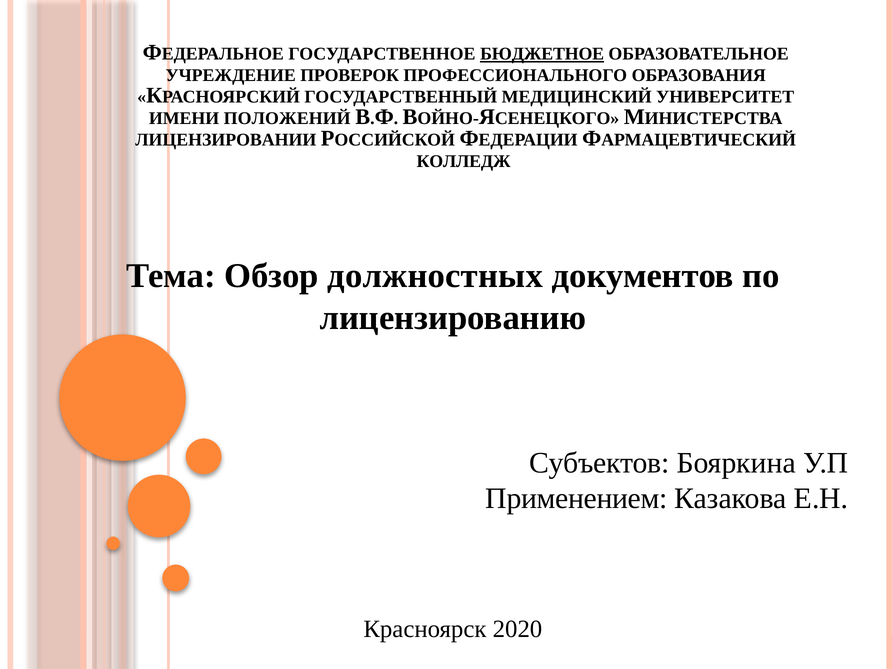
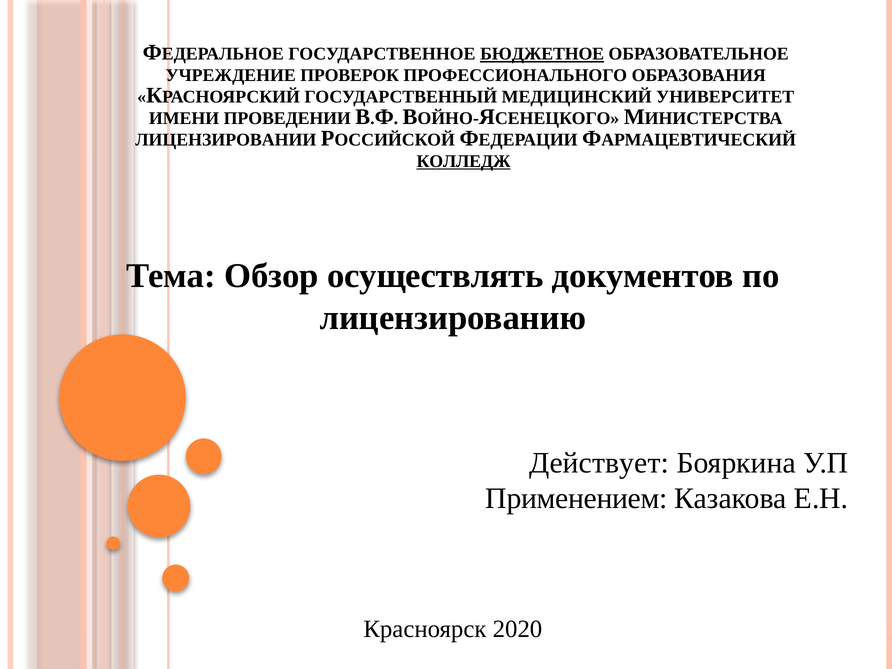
ПОЛОЖЕНИЙ: ПОЛОЖЕНИЙ -> ПРОВЕДЕНИИ (287, 118)
КОЛЛЕДЖ underline: none -> present (464, 161)
должностных: должностных -> осуществлять (435, 276)
Субъектов: Субъектов -> Действует (599, 463)
